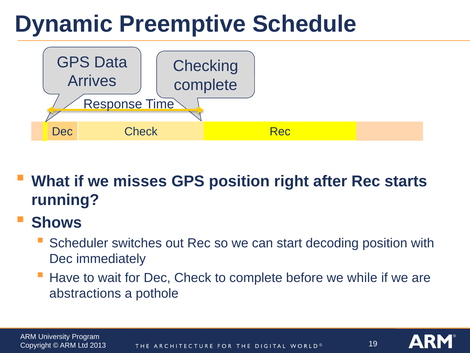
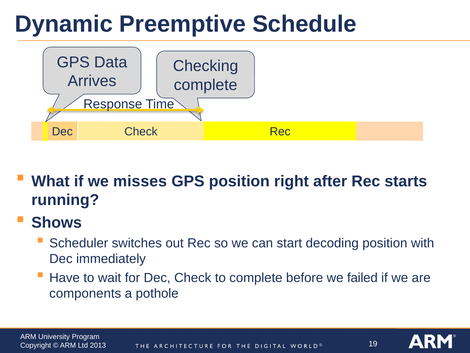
while: while -> failed (362, 277)
abstractions: abstractions -> components (85, 293)
